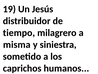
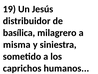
tiempo: tiempo -> basílica (19, 33)
